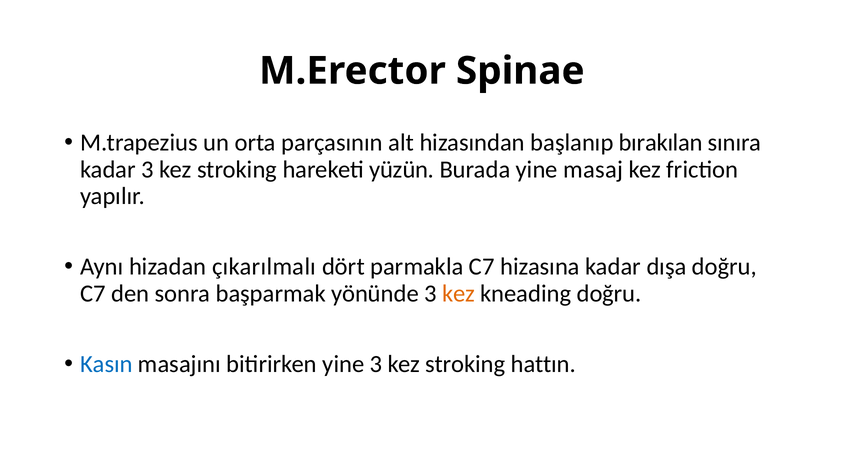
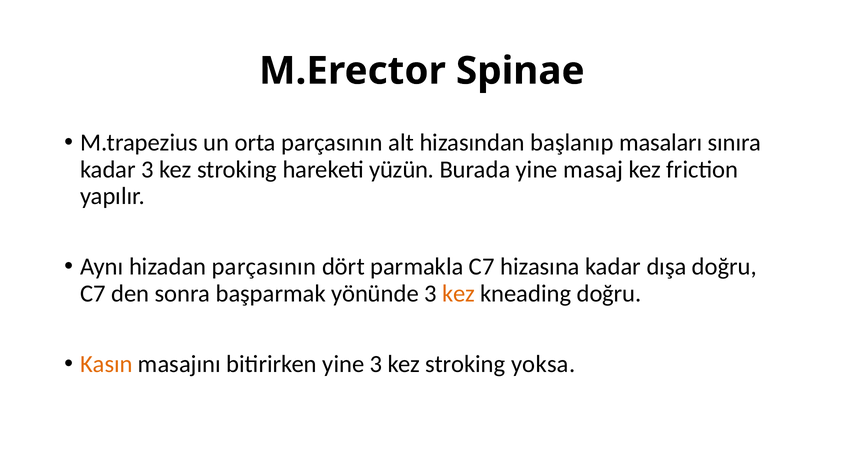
bırakılan: bırakılan -> masaları (661, 143)
hizadan çıkarılmalı: çıkarılmalı -> parçasının (264, 267)
Kasın colour: blue -> orange (106, 364)
hattın: hattın -> yoksa (543, 364)
